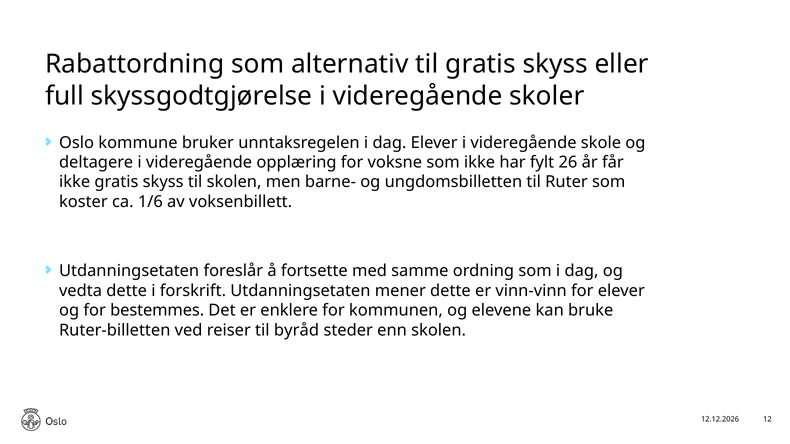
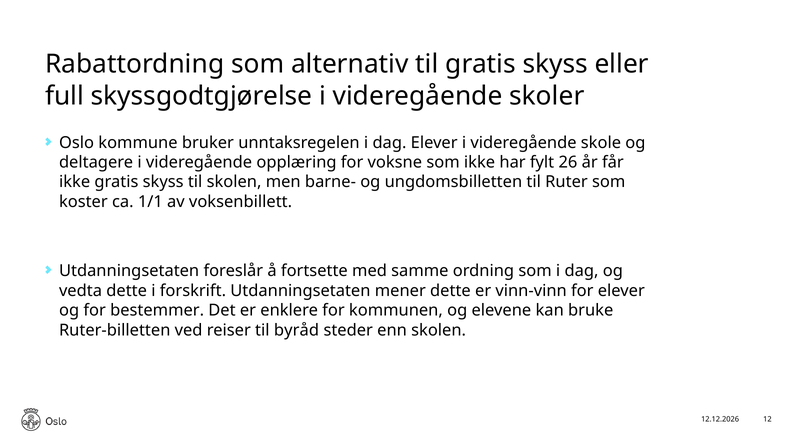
1/6: 1/6 -> 1/1 (150, 202)
bestemmes: bestemmes -> bestemmer (157, 311)
